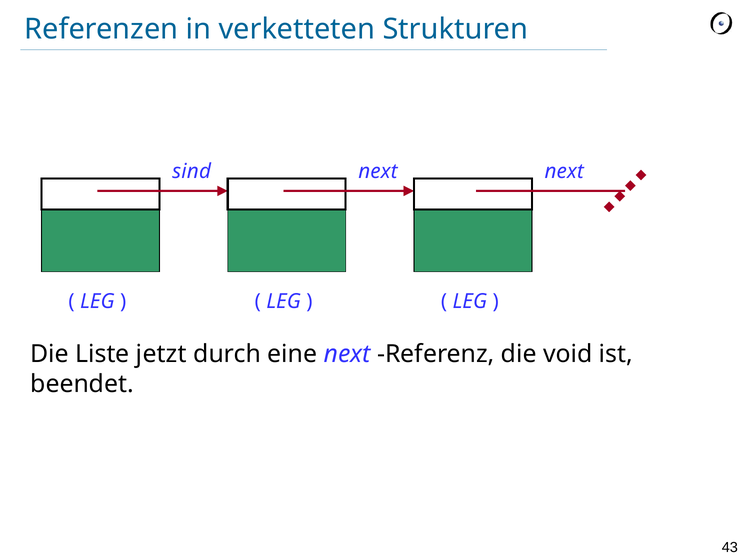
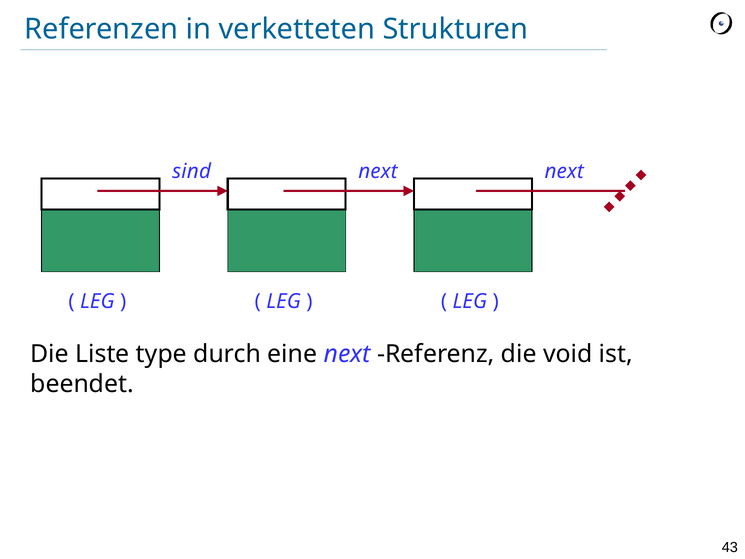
jetzt: jetzt -> type (161, 354)
